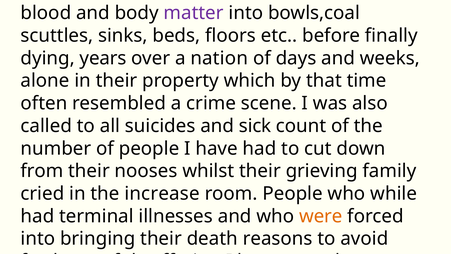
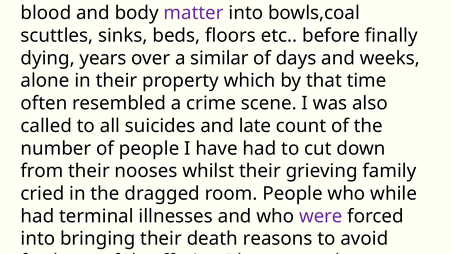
a nation: nation -> similar (219, 58)
and sick: sick -> late (255, 126)
increase: increase -> dragged (162, 193)
were colour: orange -> purple (321, 216)
